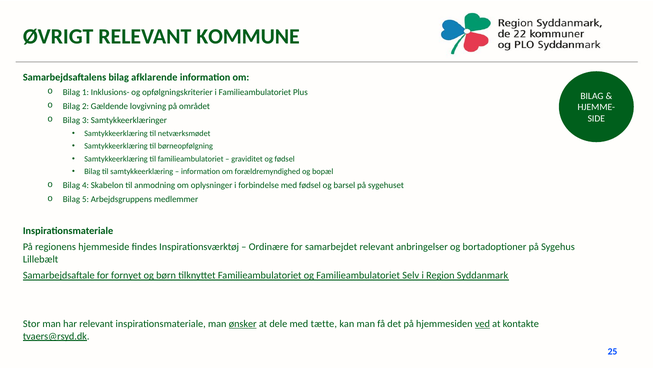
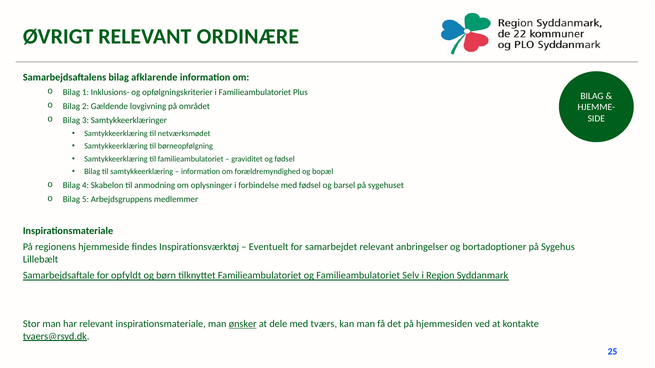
KOMMUNE: KOMMUNE -> ORDINÆRE (248, 37)
Ordinære: Ordinære -> Eventuelt (269, 247)
fornyet: fornyet -> opfyldt (126, 276)
tætte: tætte -> tværs (324, 324)
ved underline: present -> none (482, 324)
